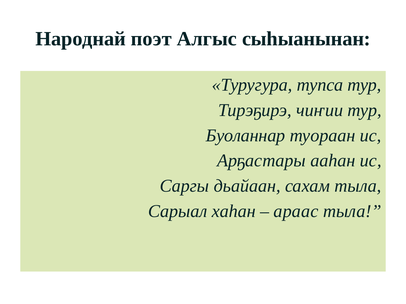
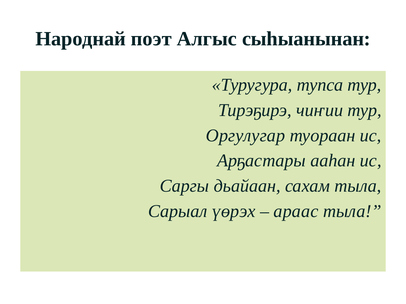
Буоланнар: Буоланнар -> Оргулугар (245, 136)
хаһан: хаһан -> үөрэх (234, 212)
